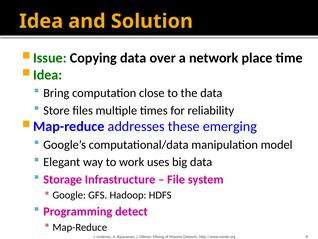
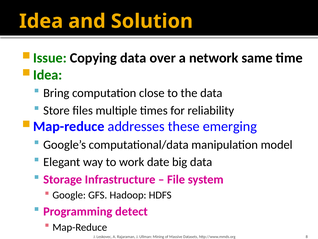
place: place -> same (257, 58)
uses: uses -> date (158, 162)
